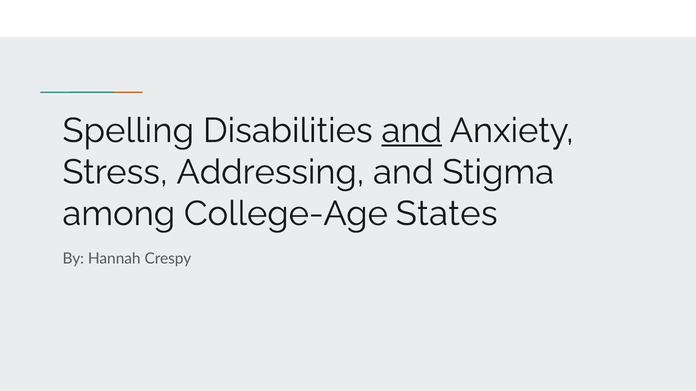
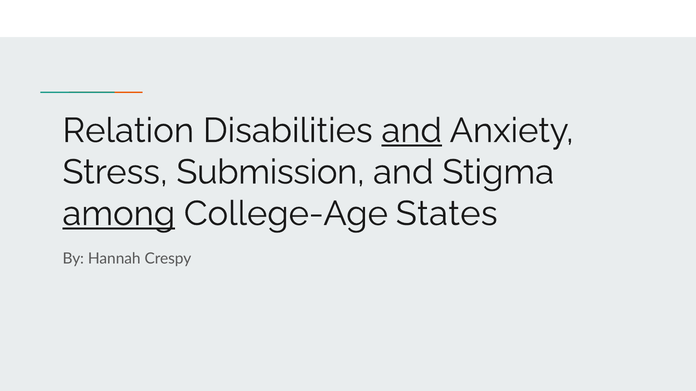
Spelling: Spelling -> Relation (128, 131)
Addressing: Addressing -> Submission (271, 172)
among underline: none -> present (119, 214)
